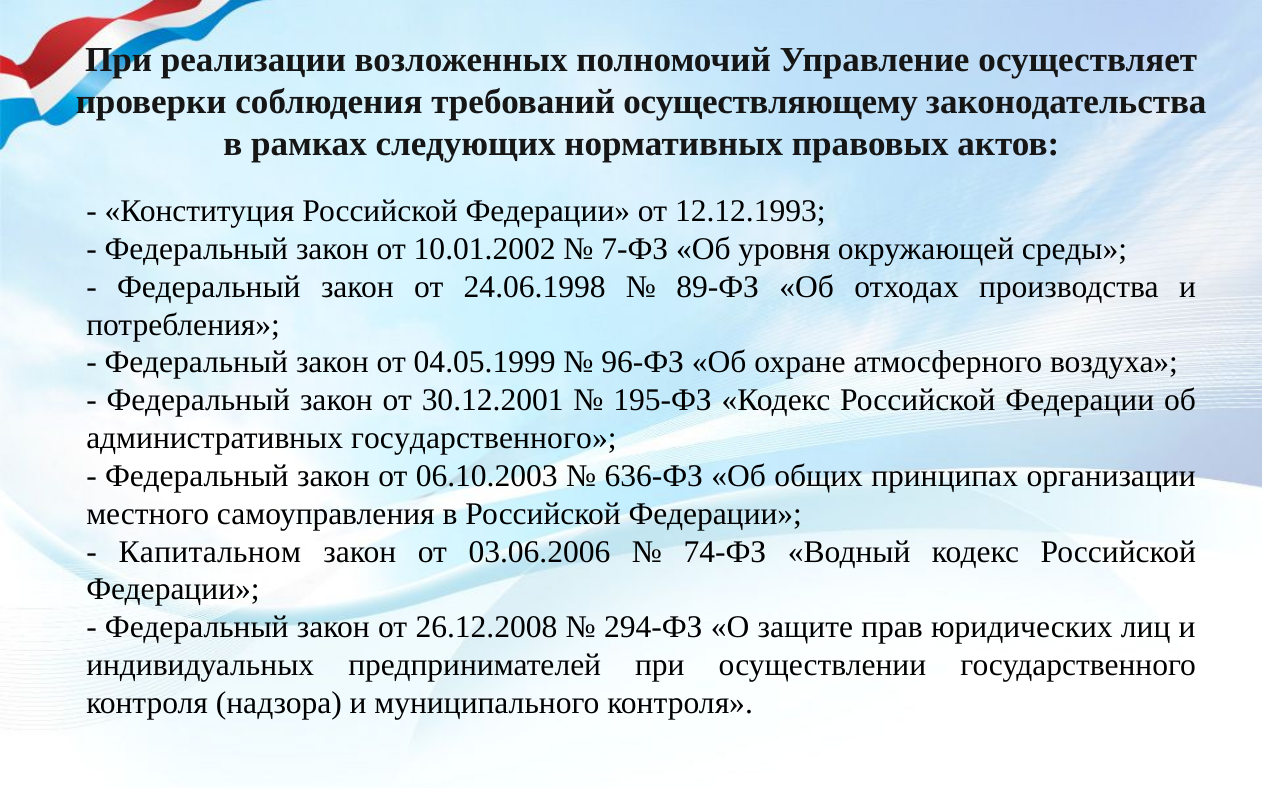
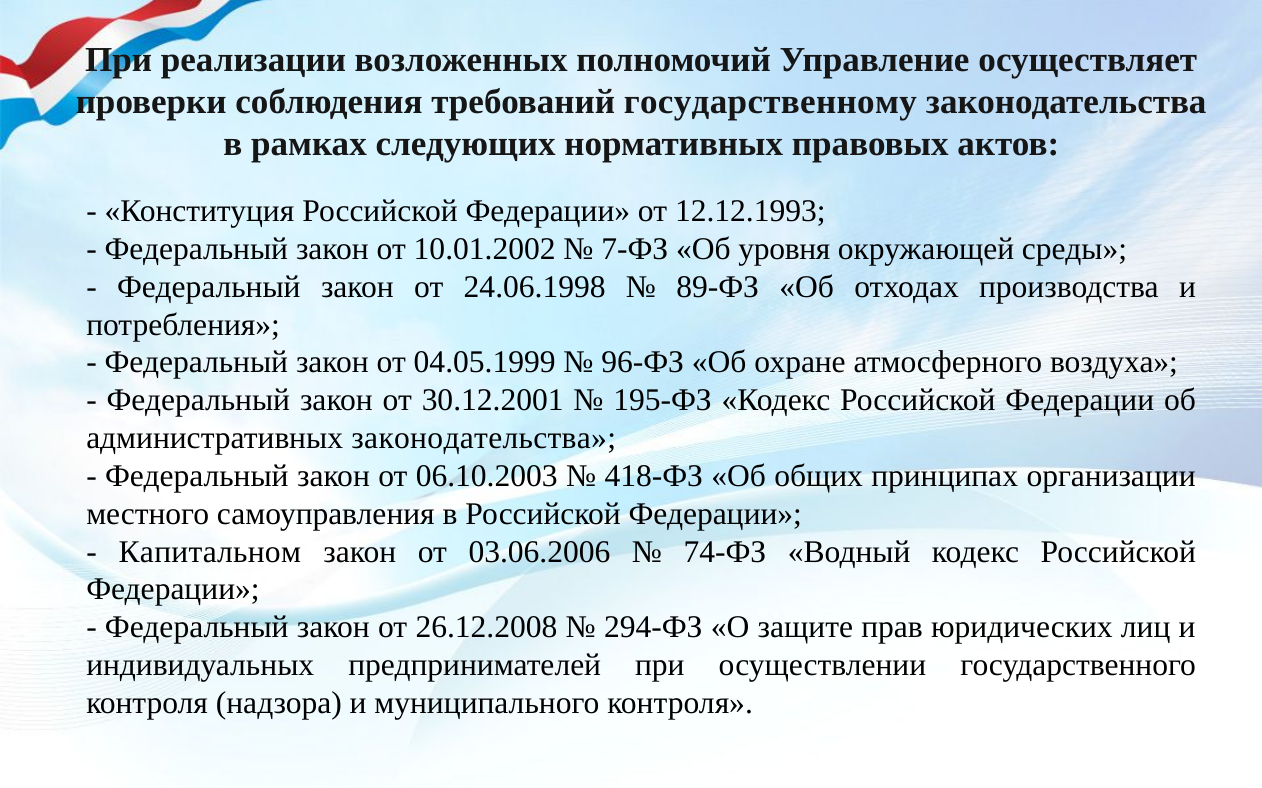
осуществляющему: осуществляющему -> государственному (770, 102)
административных государственного: государственного -> законодательства (484, 439)
636-ФЗ: 636-ФЗ -> 418-ФЗ (654, 477)
